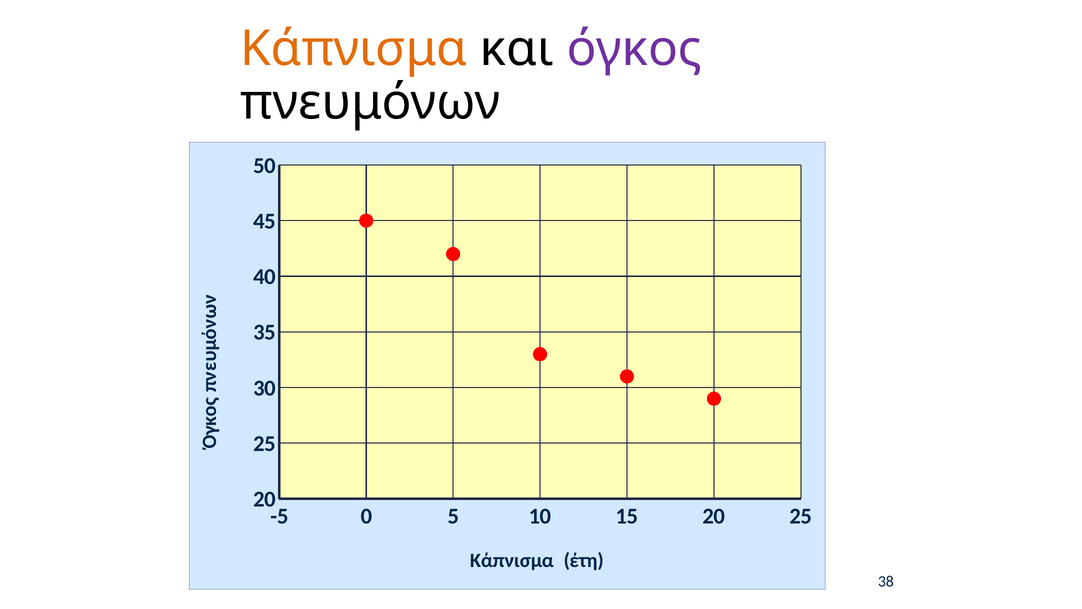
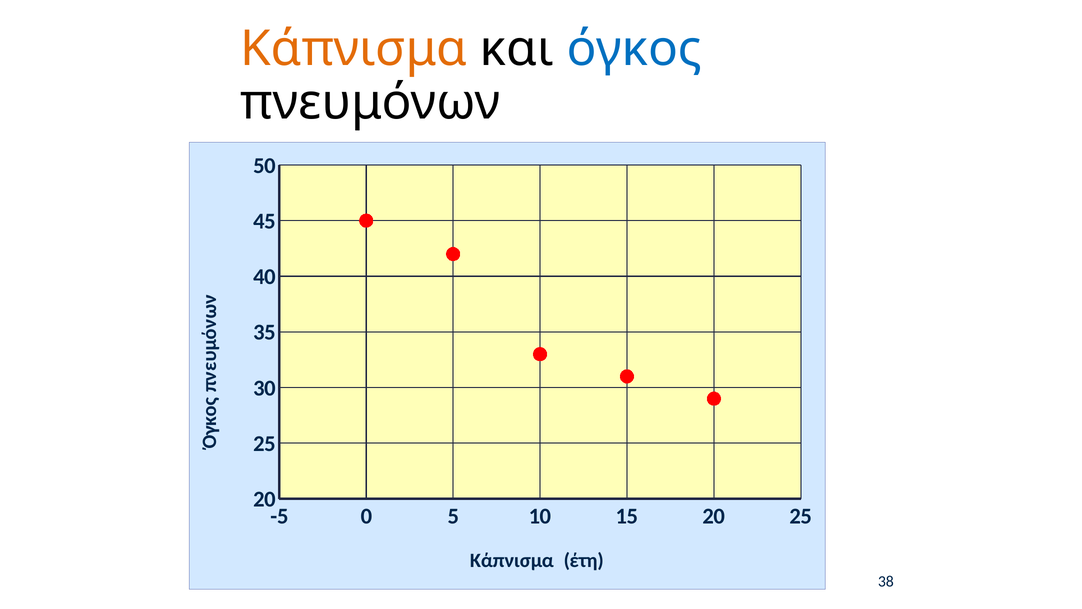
όγκος colour: purple -> blue (634, 49)
